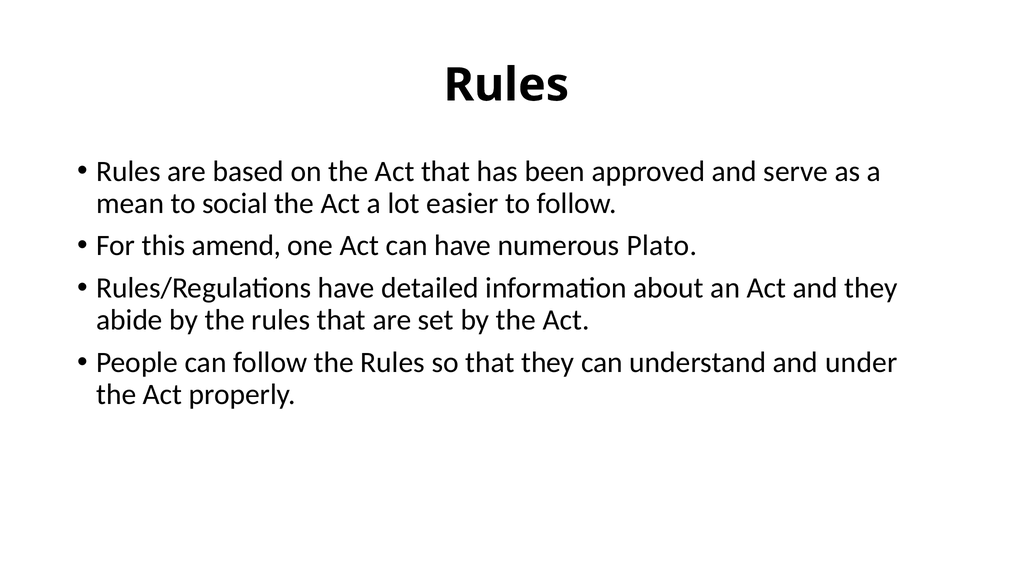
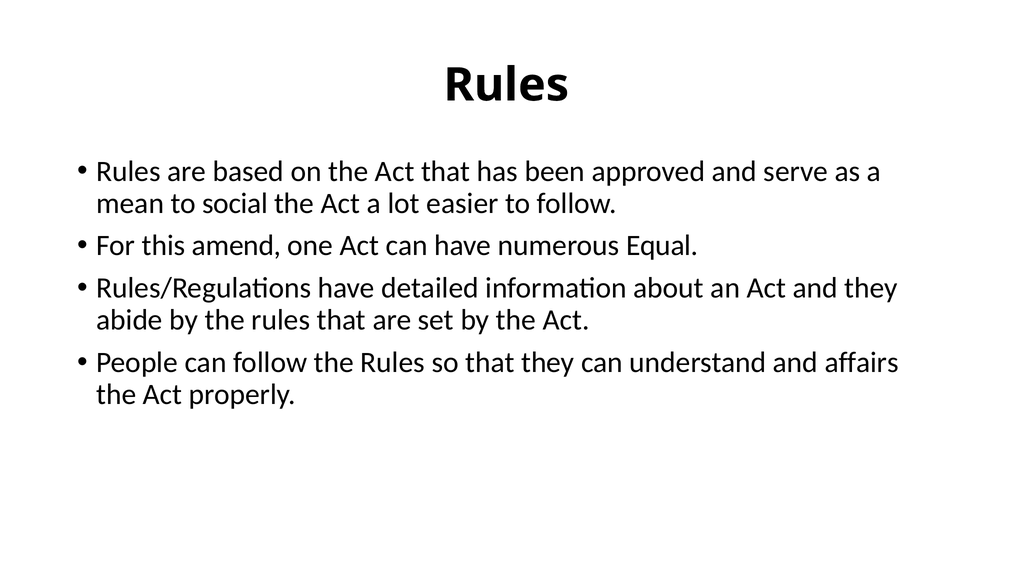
Plato: Plato -> Equal (662, 246)
under: under -> affairs (862, 363)
